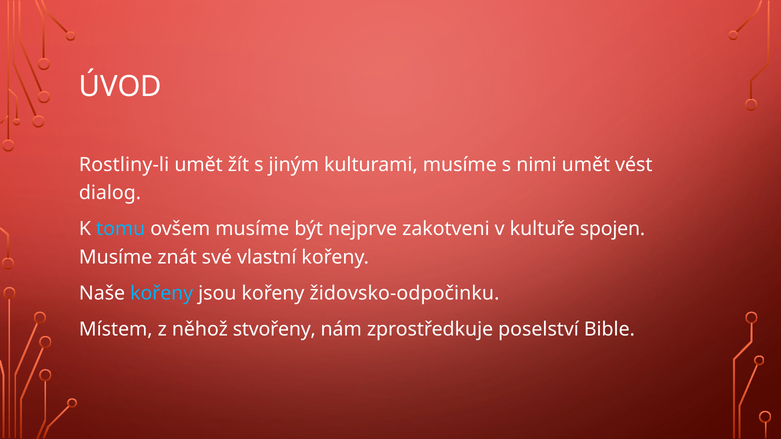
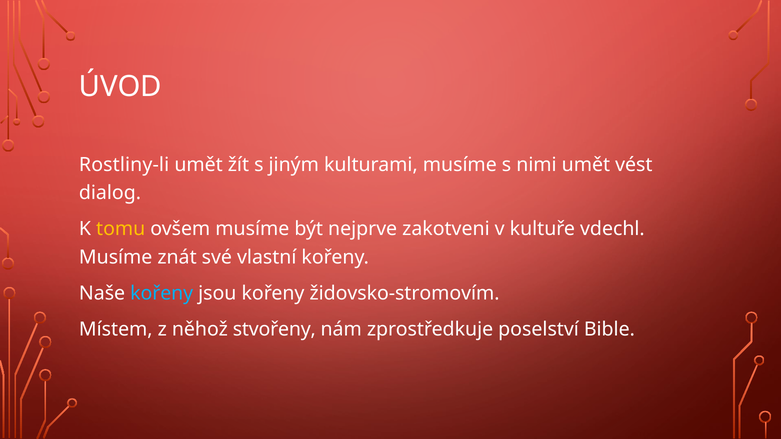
tomu colour: light blue -> yellow (121, 229)
spojen: spojen -> vdechl (612, 229)
židovsko-odpočinku: židovsko-odpočinku -> židovsko-stromovím (405, 294)
